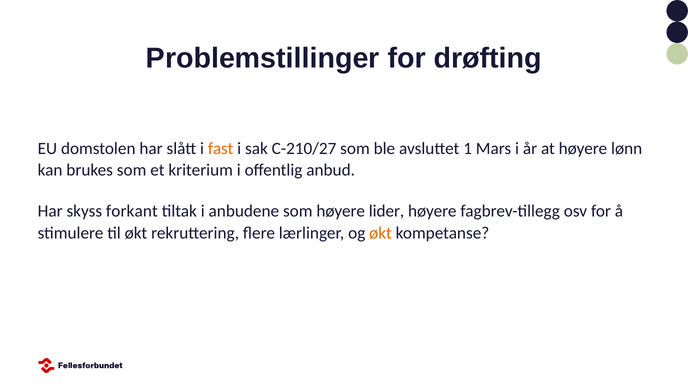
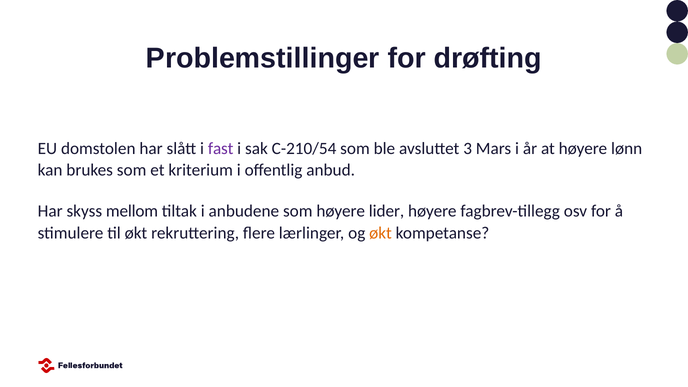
fast colour: orange -> purple (221, 148)
C-210/27: C-210/27 -> C-210/54 (304, 148)
1: 1 -> 3 (468, 148)
forkant: forkant -> mellom (132, 211)
